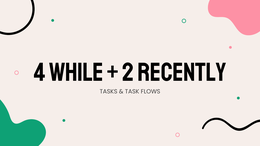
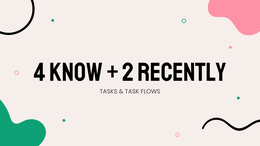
while: while -> know (76, 73)
